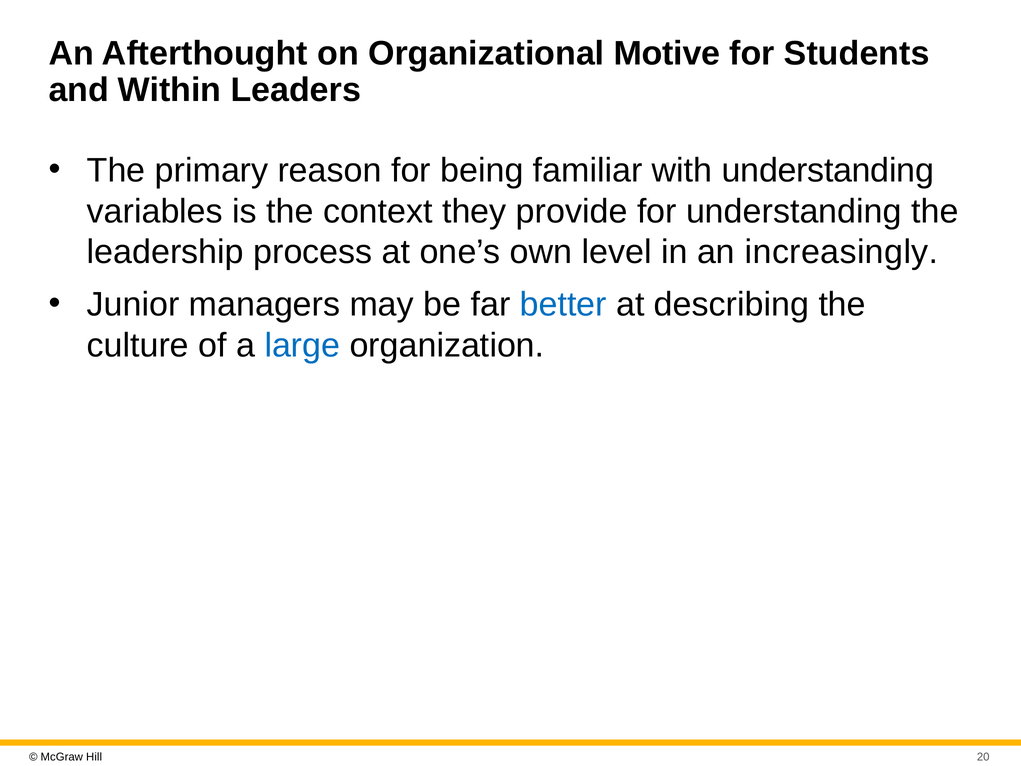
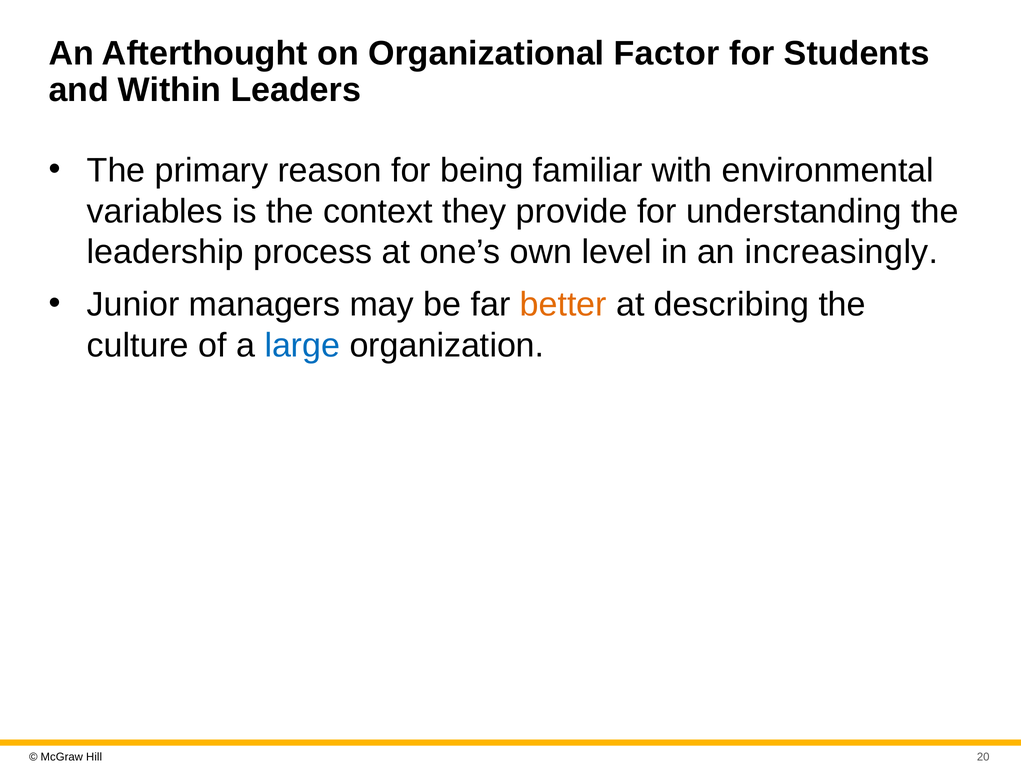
Motive: Motive -> Factor (667, 53)
with understanding: understanding -> environmental (828, 170)
better colour: blue -> orange (563, 304)
